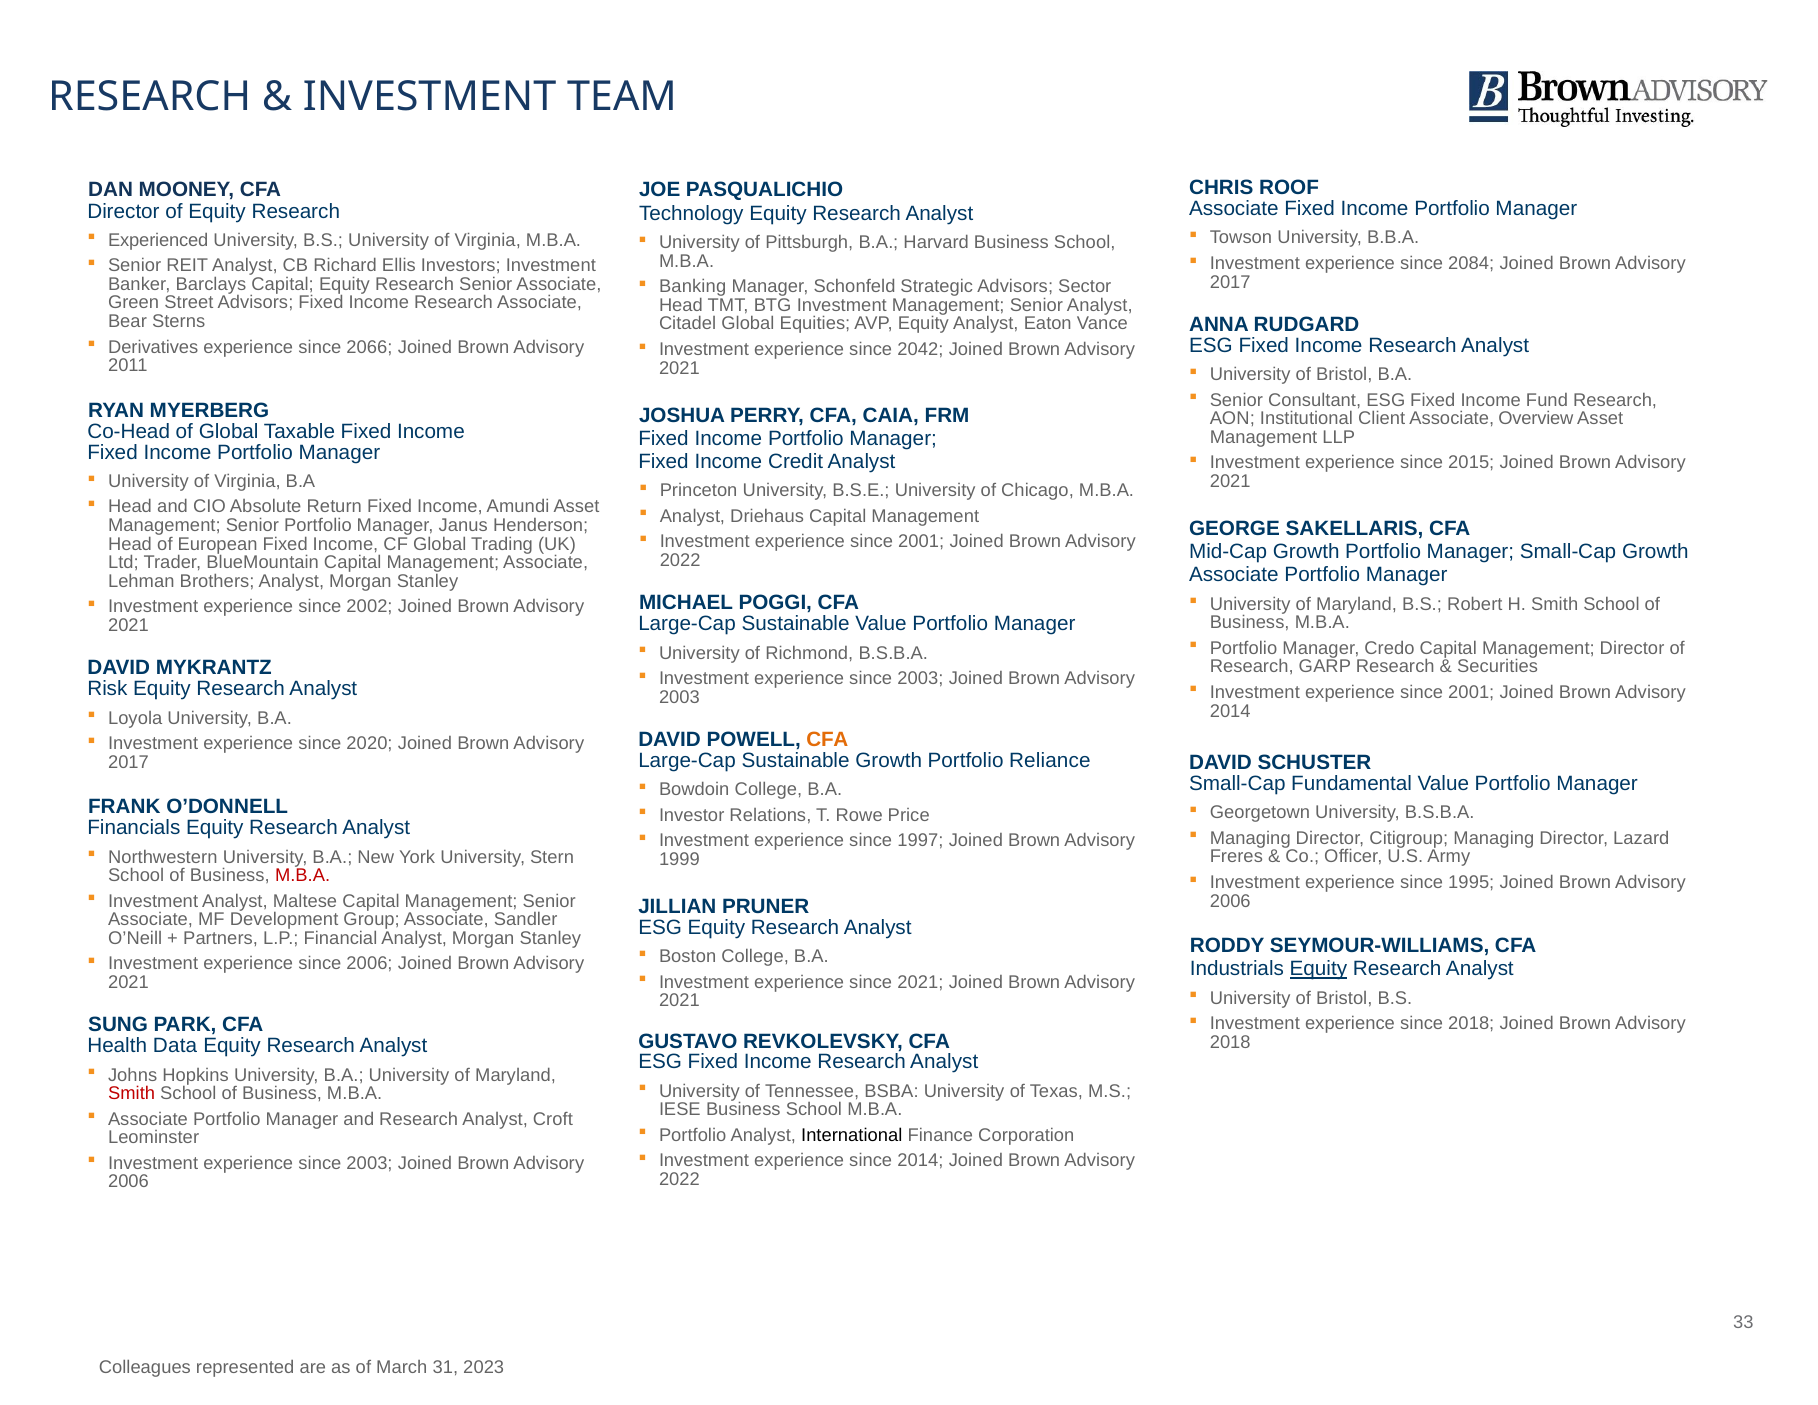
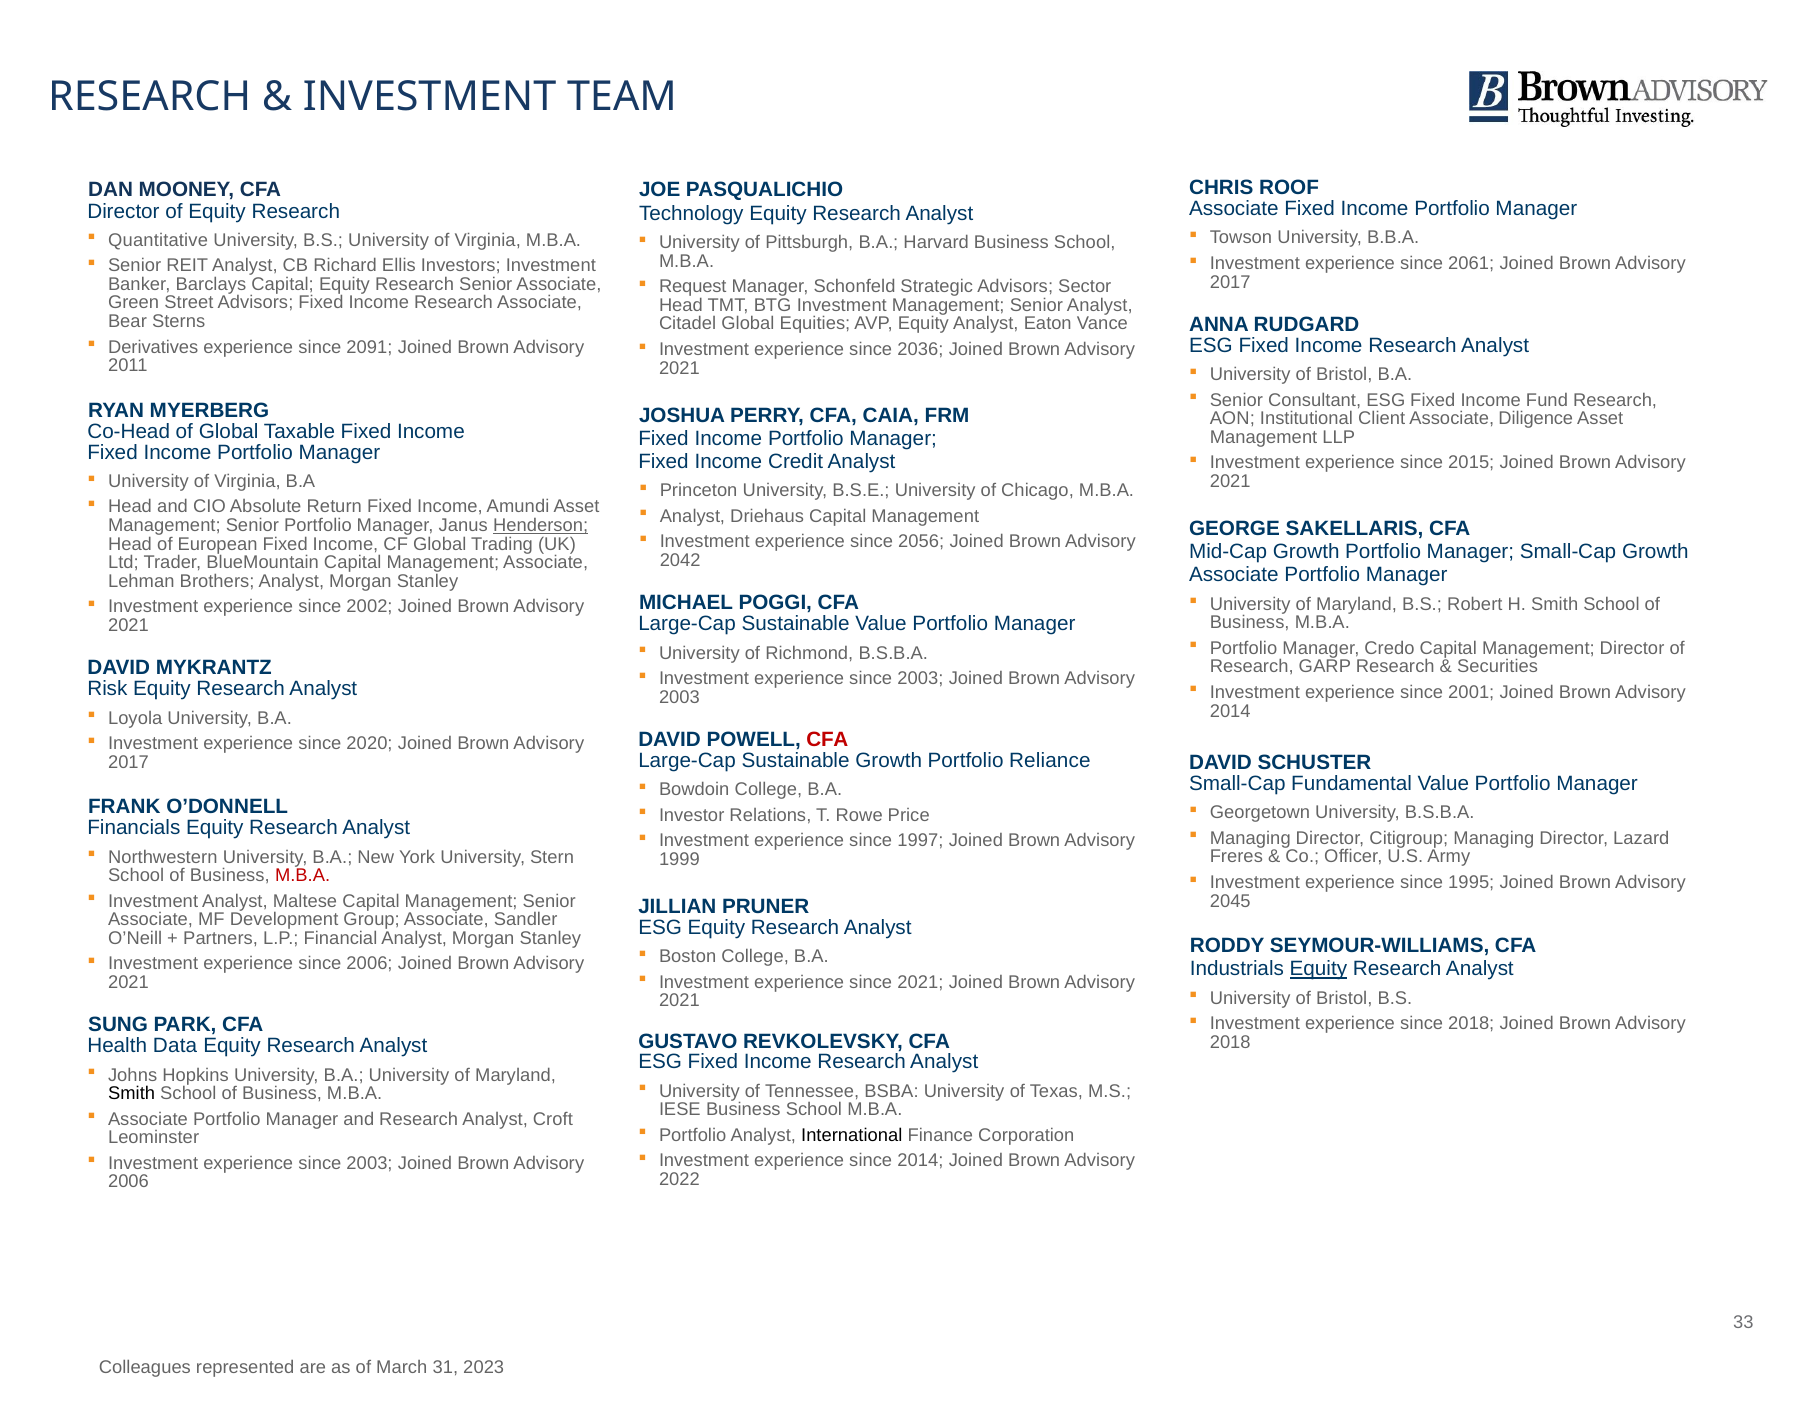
Experienced: Experienced -> Quantitative (158, 240)
2084: 2084 -> 2061 (1471, 263)
Banking: Banking -> Request (693, 287)
2066: 2066 -> 2091 (370, 347)
2042: 2042 -> 2036 (920, 349)
Overview: Overview -> Diligence (1536, 419)
Henderson underline: none -> present (541, 525)
2001: 2001 -> 2056 (921, 542)
2022: 2022 -> 2042 (680, 560)
CFA colour: orange -> red (827, 740)
2006: 2006 -> 2045 (1230, 901)
Smith colour: red -> black (132, 1093)
